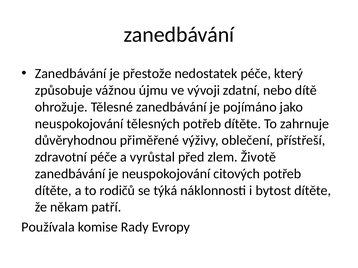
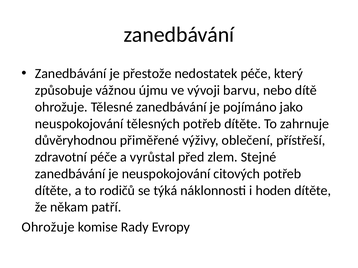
zdatní: zdatní -> barvu (241, 90)
Životě: Životě -> Stejné (259, 157)
bytost: bytost -> hoden (273, 191)
Používala: Používala -> Ohrožuje (48, 227)
